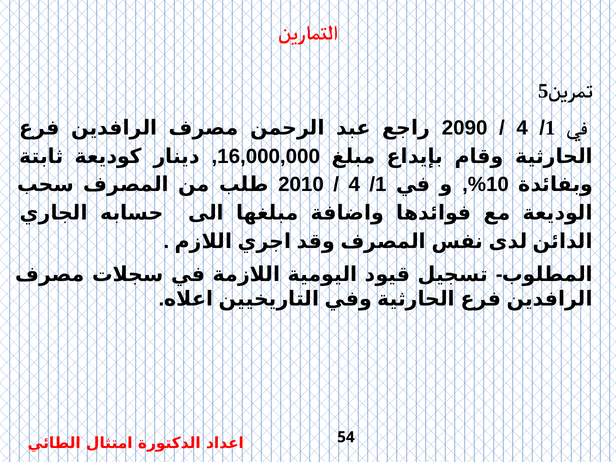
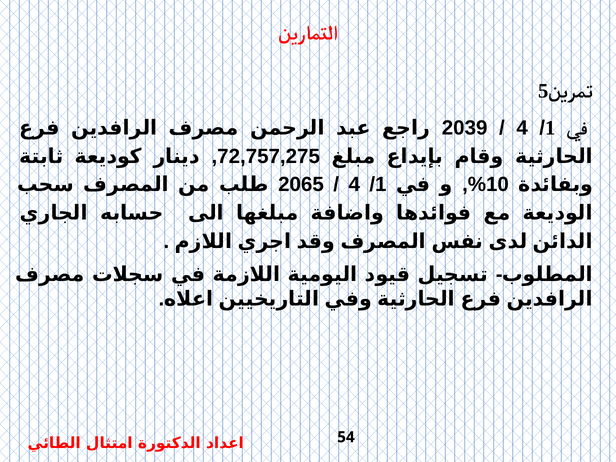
2090: 2090 -> 2039 (465, 128)
16,000,000: 16,000,000 -> 72,757,275 (269, 156)
2010: 2010 -> 2065 (301, 185)
